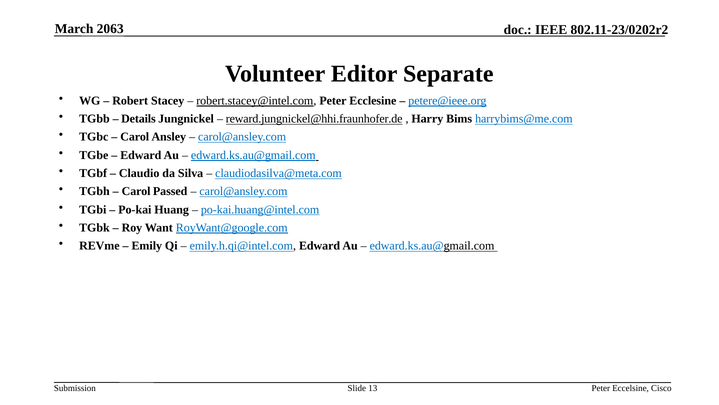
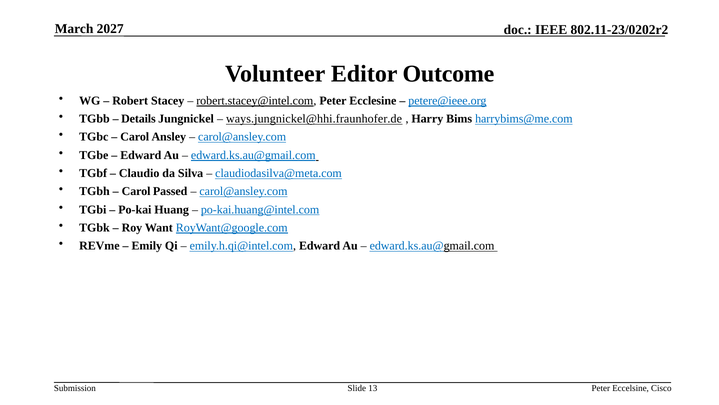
2063: 2063 -> 2027 (110, 29)
Separate: Separate -> Outcome (448, 74)
reward.jungnickel@hhi.fraunhofer.de: reward.jungnickel@hhi.fraunhofer.de -> ways.jungnickel@hhi.fraunhofer.de (314, 119)
